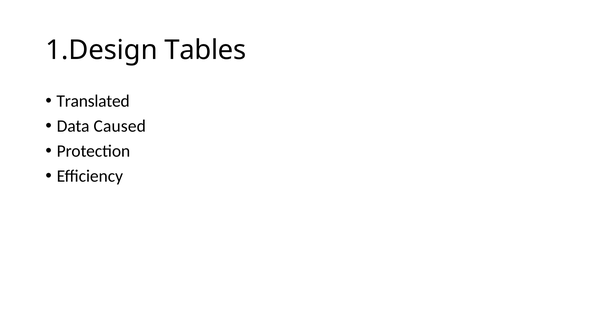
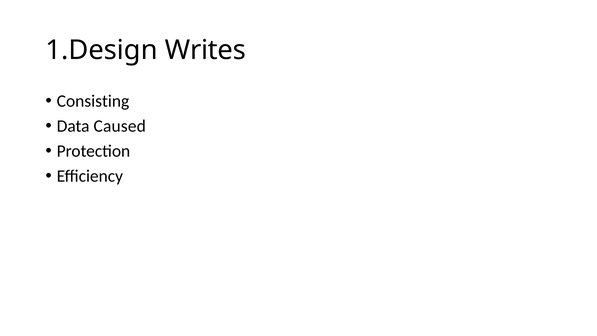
Tables: Tables -> Writes (205, 50)
Translated: Translated -> Consisting (93, 101)
